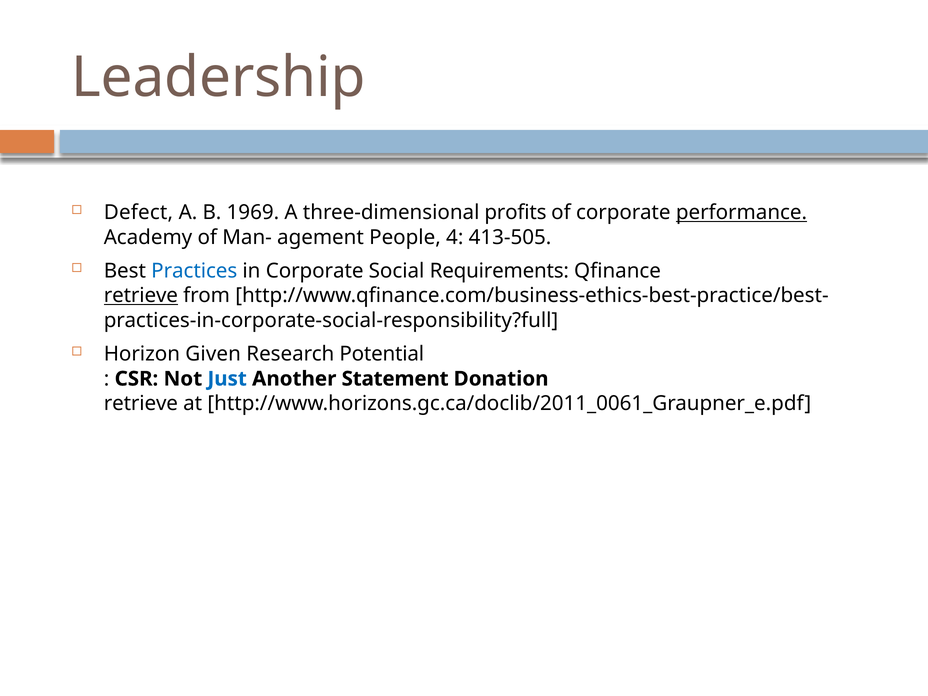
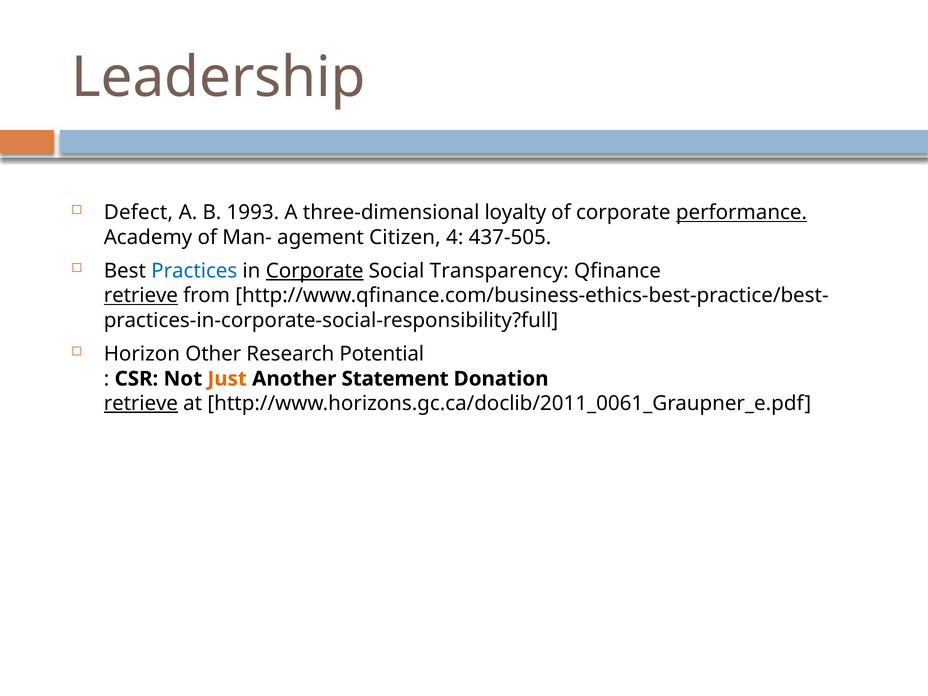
1969: 1969 -> 1993 (253, 213)
profits: profits -> loyalty (515, 213)
People: People -> Citizen (405, 237)
413-505: 413-505 -> 437-505 (510, 237)
Corporate underline: none -> present (315, 271)
Requirements: Requirements -> Transparency (499, 271)
Given: Given -> Other (213, 354)
Just colour: blue -> orange (227, 379)
retrieve underline: none -> present (141, 403)
